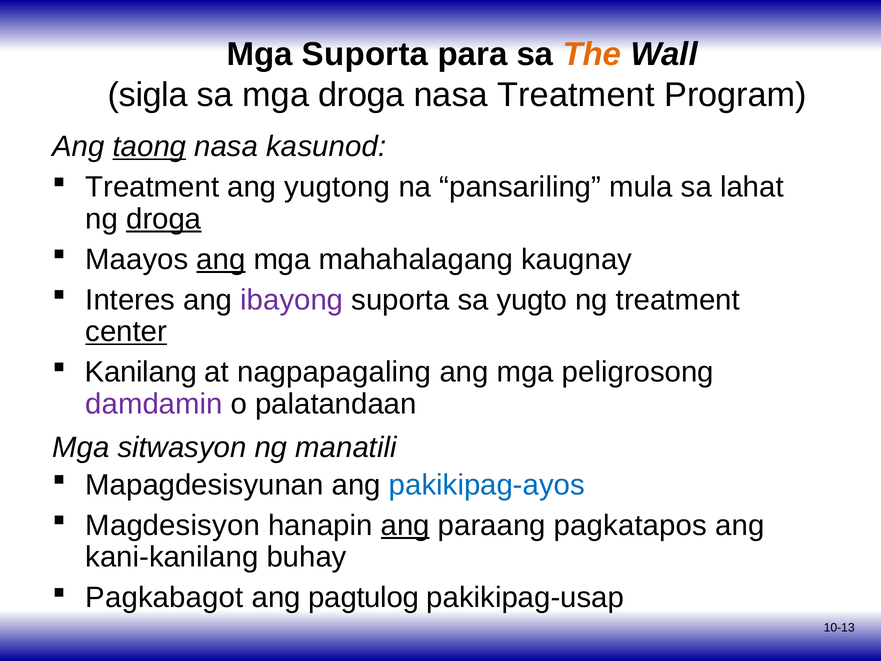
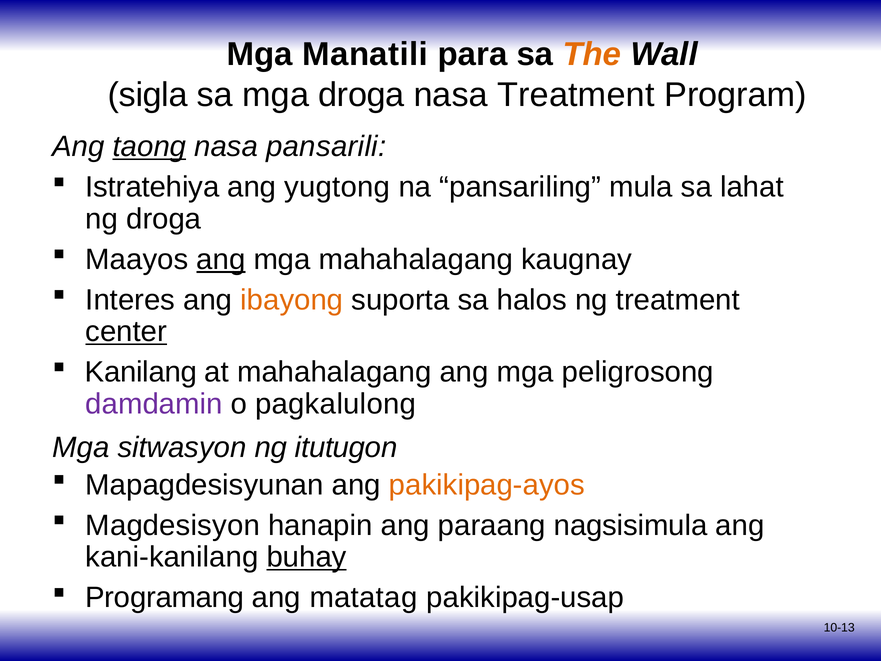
Mga Suporta: Suporta -> Manatili (365, 54)
kasunod: kasunod -> pansarili (326, 147)
Treatment: Treatment -> Istratehiya (152, 187)
droga underline: present -> none (164, 219)
ibayong colour: purple -> orange (292, 300)
yugto: yugto -> halos (532, 300)
at nagpapagaling: nagpapagaling -> mahahalagang (334, 372)
palatandaan: palatandaan -> pagkalulong (336, 404)
manatili: manatili -> itutugon (346, 447)
pakikipag-ayos colour: blue -> orange (487, 485)
ang underline: present -> none (405, 525)
pagkatapos: pagkatapos -> nagsisimula (631, 525)
buhay underline: none -> present (307, 557)
Pagkabagot: Pagkabagot -> Programang (165, 597)
pagtulog: pagtulog -> matatag (363, 597)
